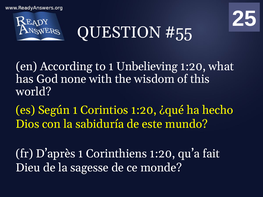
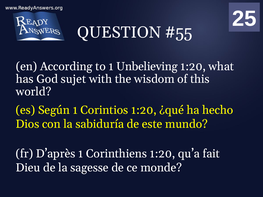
none: none -> sujet (73, 79)
